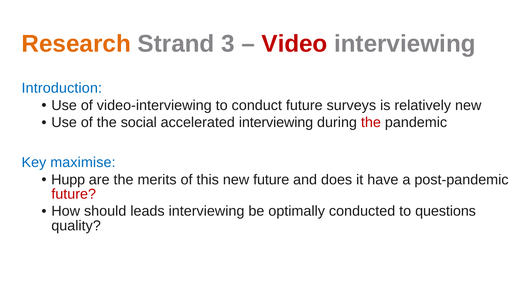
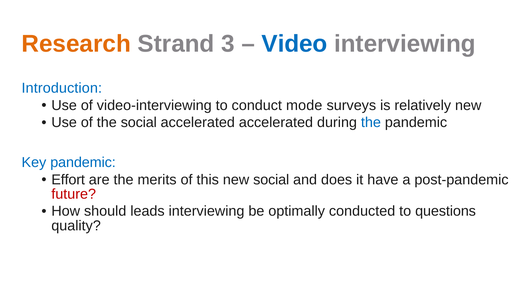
Video colour: red -> blue (295, 44)
conduct future: future -> mode (304, 105)
accelerated interviewing: interviewing -> accelerated (276, 123)
the colour: red -> blue (371, 123)
Key maximise: maximise -> pandemic (83, 162)
Hupp: Hupp -> Effort (68, 180)
new future: future -> social (271, 180)
